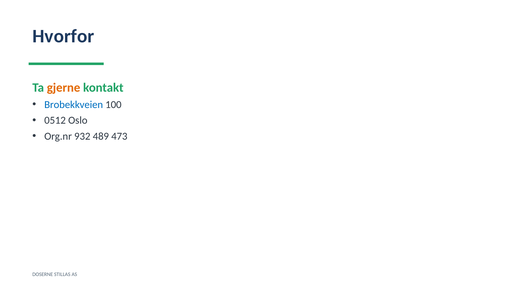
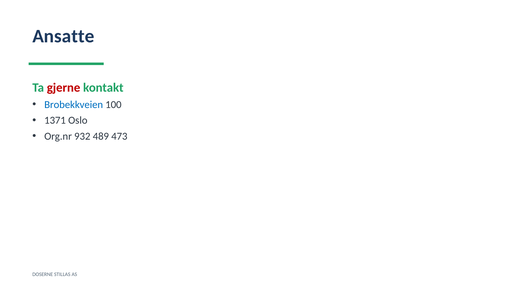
Hvorfor: Hvorfor -> Ansatte (63, 36)
gjerne colour: orange -> red (64, 88)
0512: 0512 -> 1371 (55, 121)
